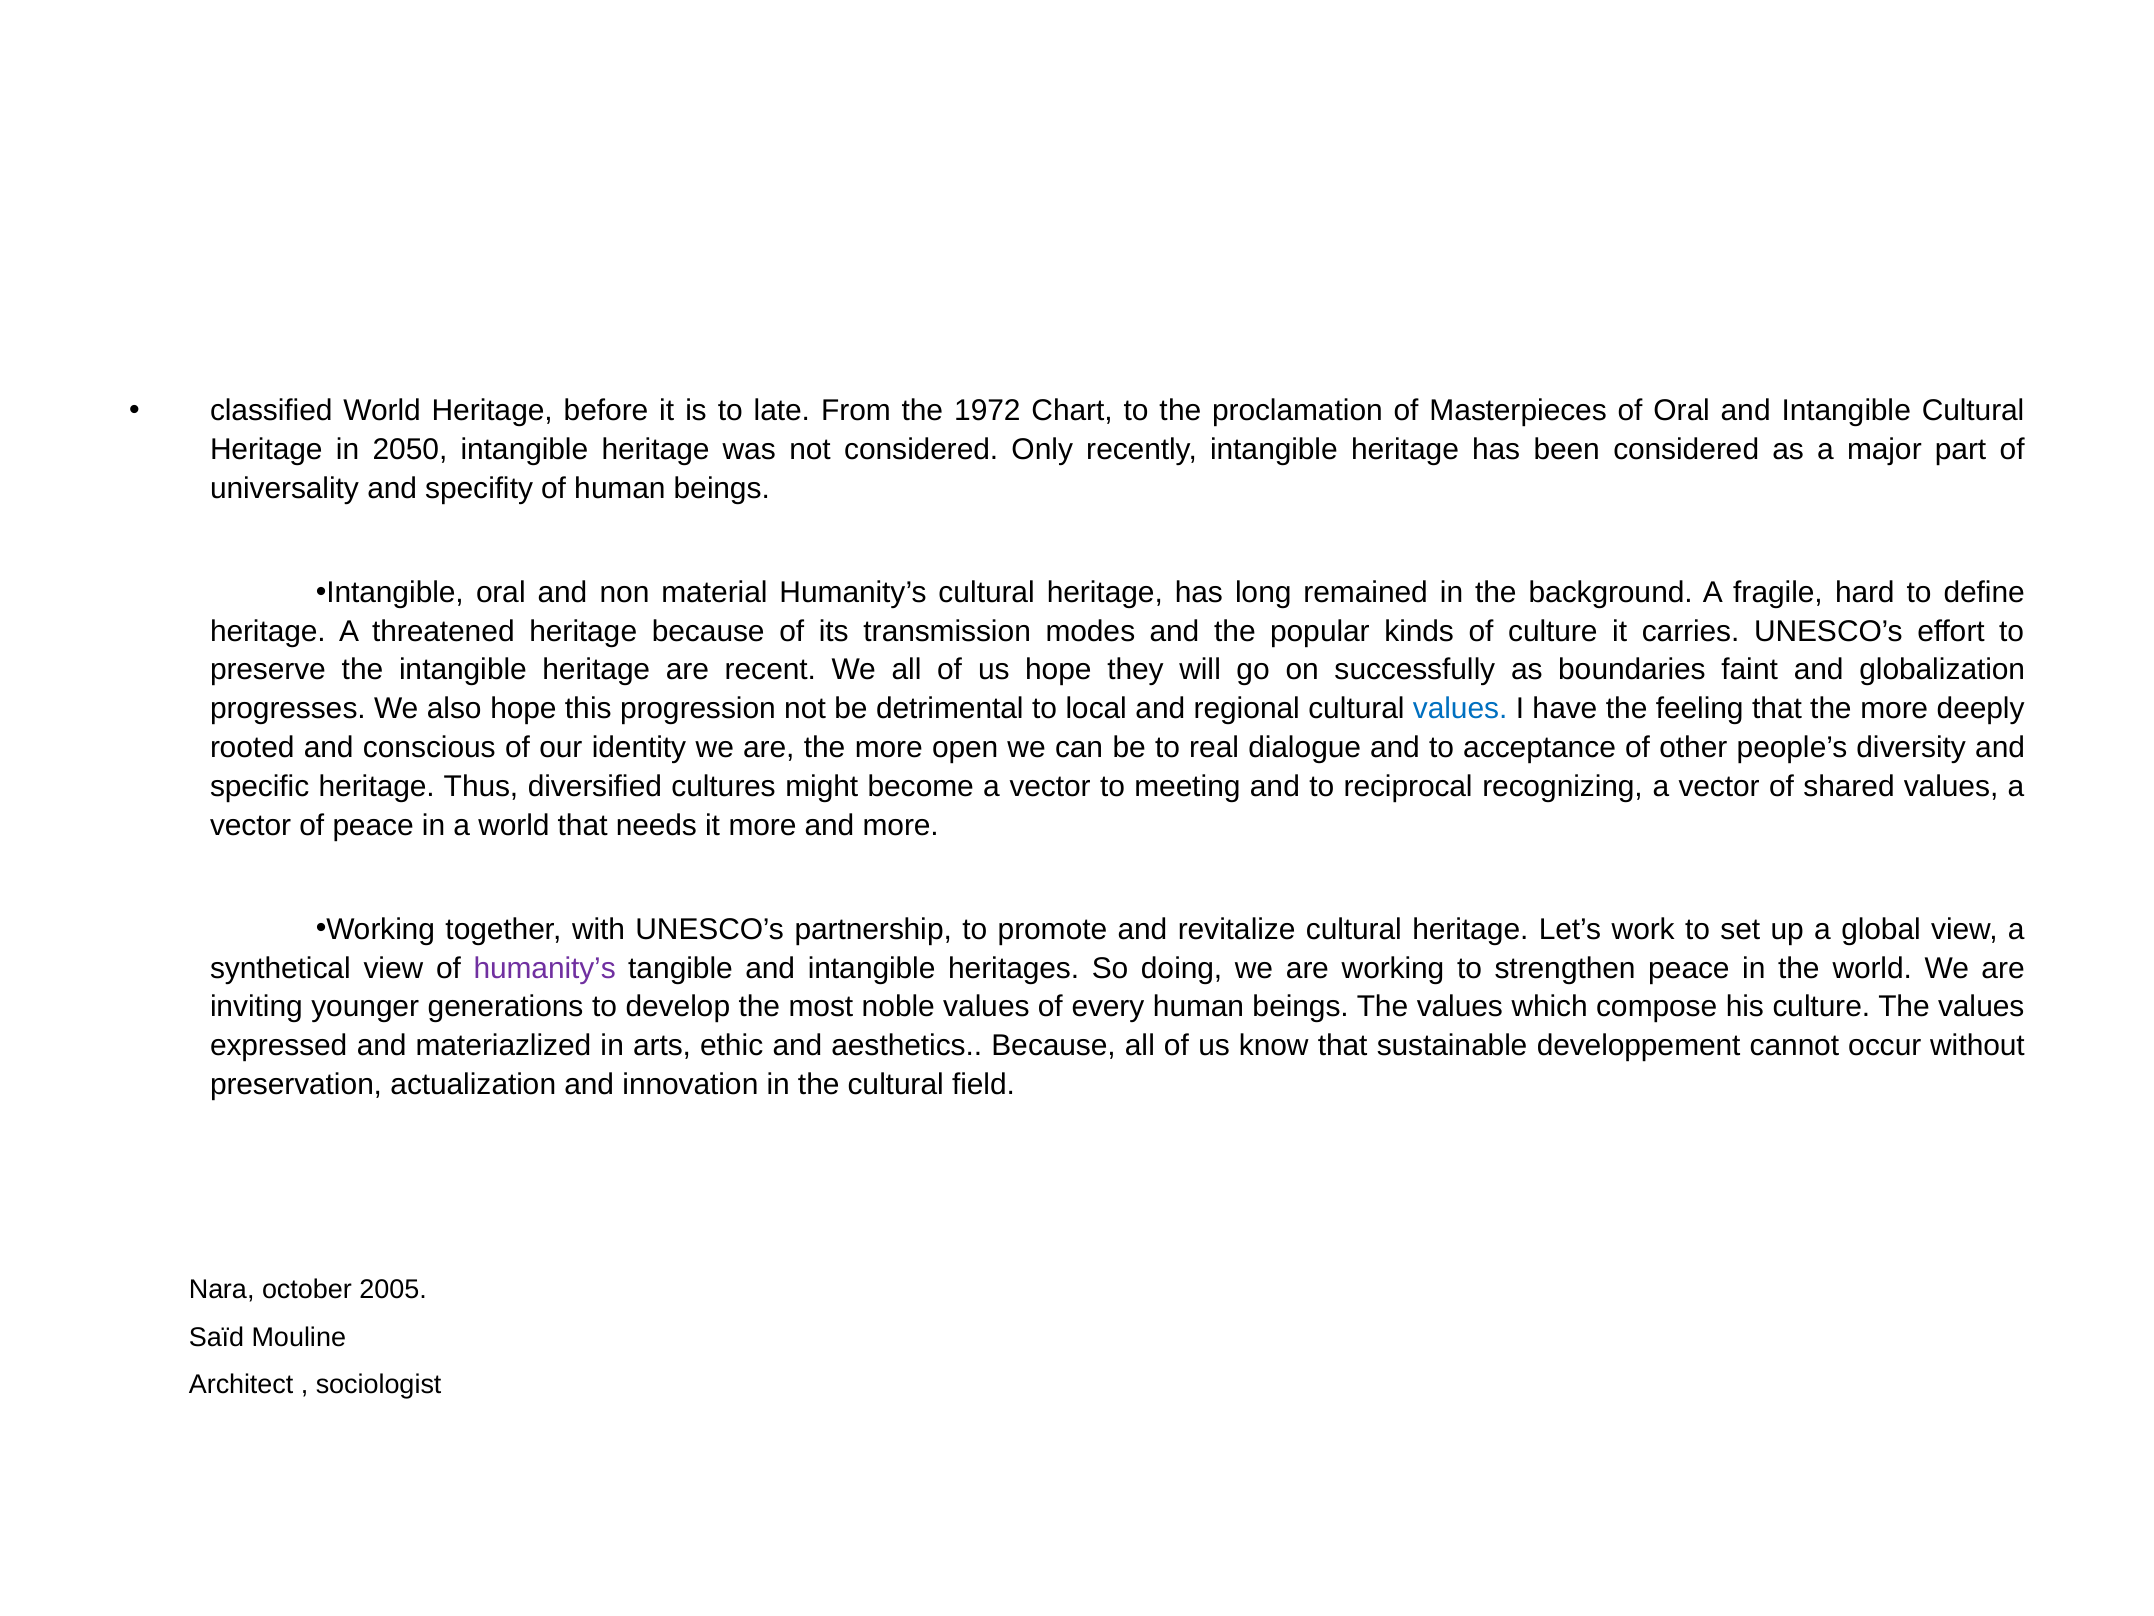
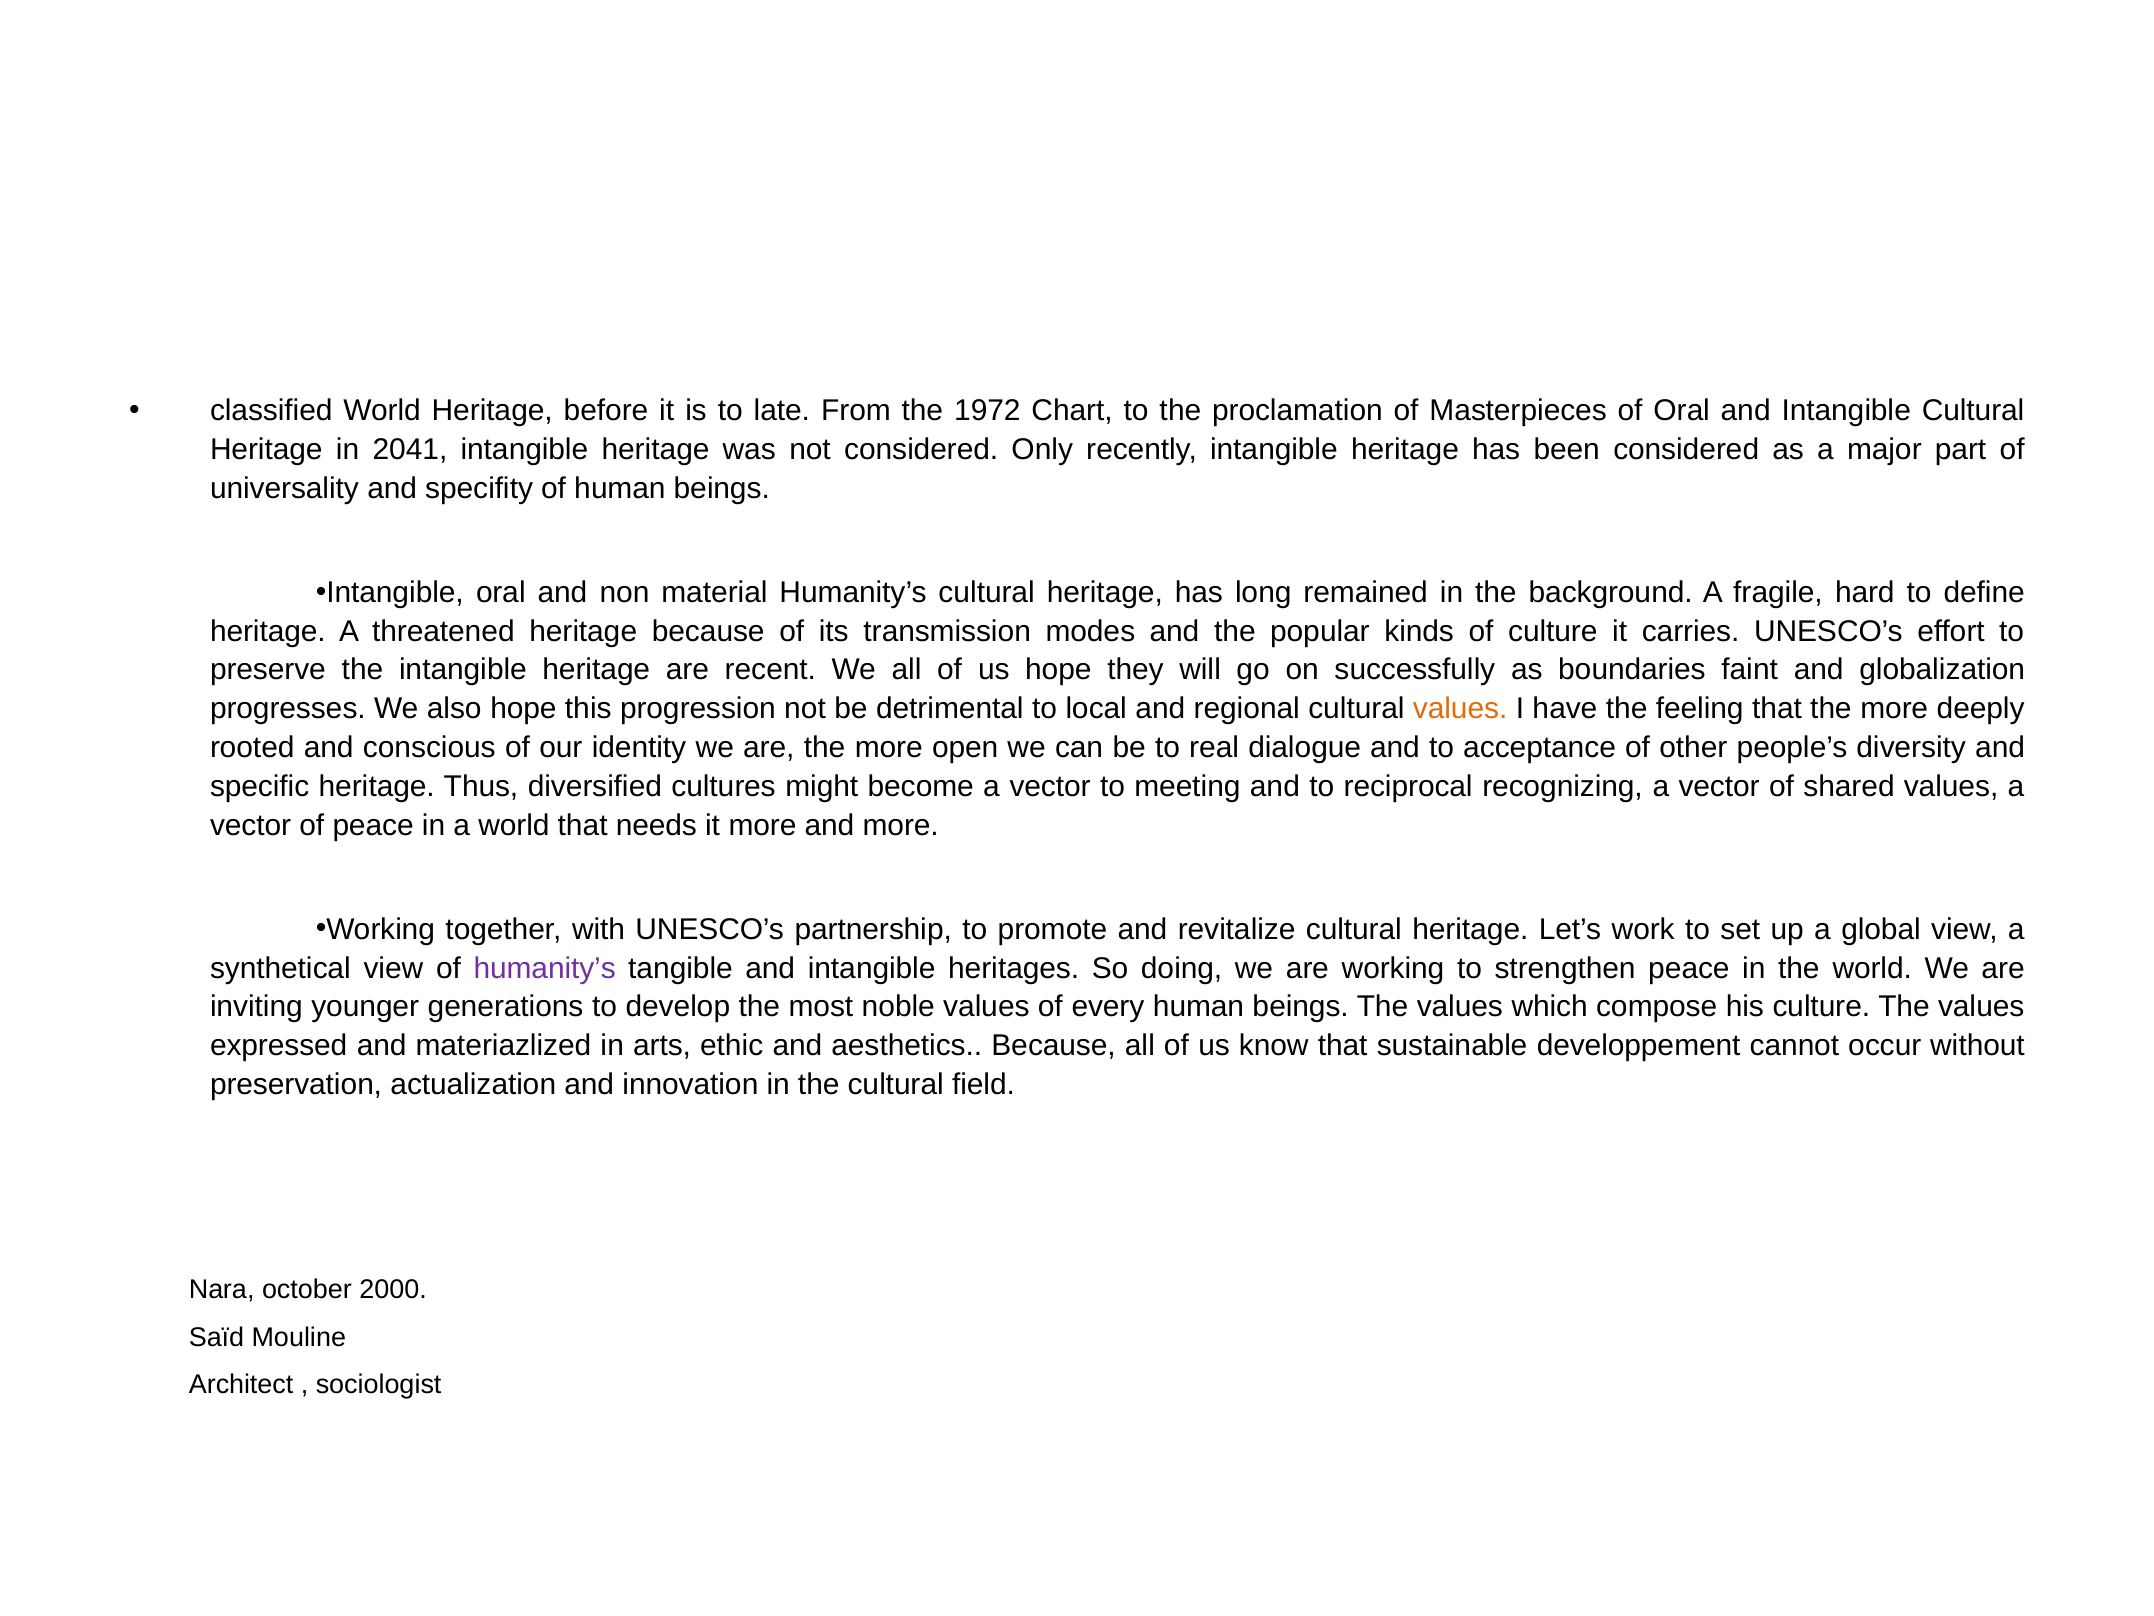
2050: 2050 -> 2041 (410, 449)
values colour: blue -> orange (1460, 709)
2005: 2005 -> 2000 (393, 1290)
